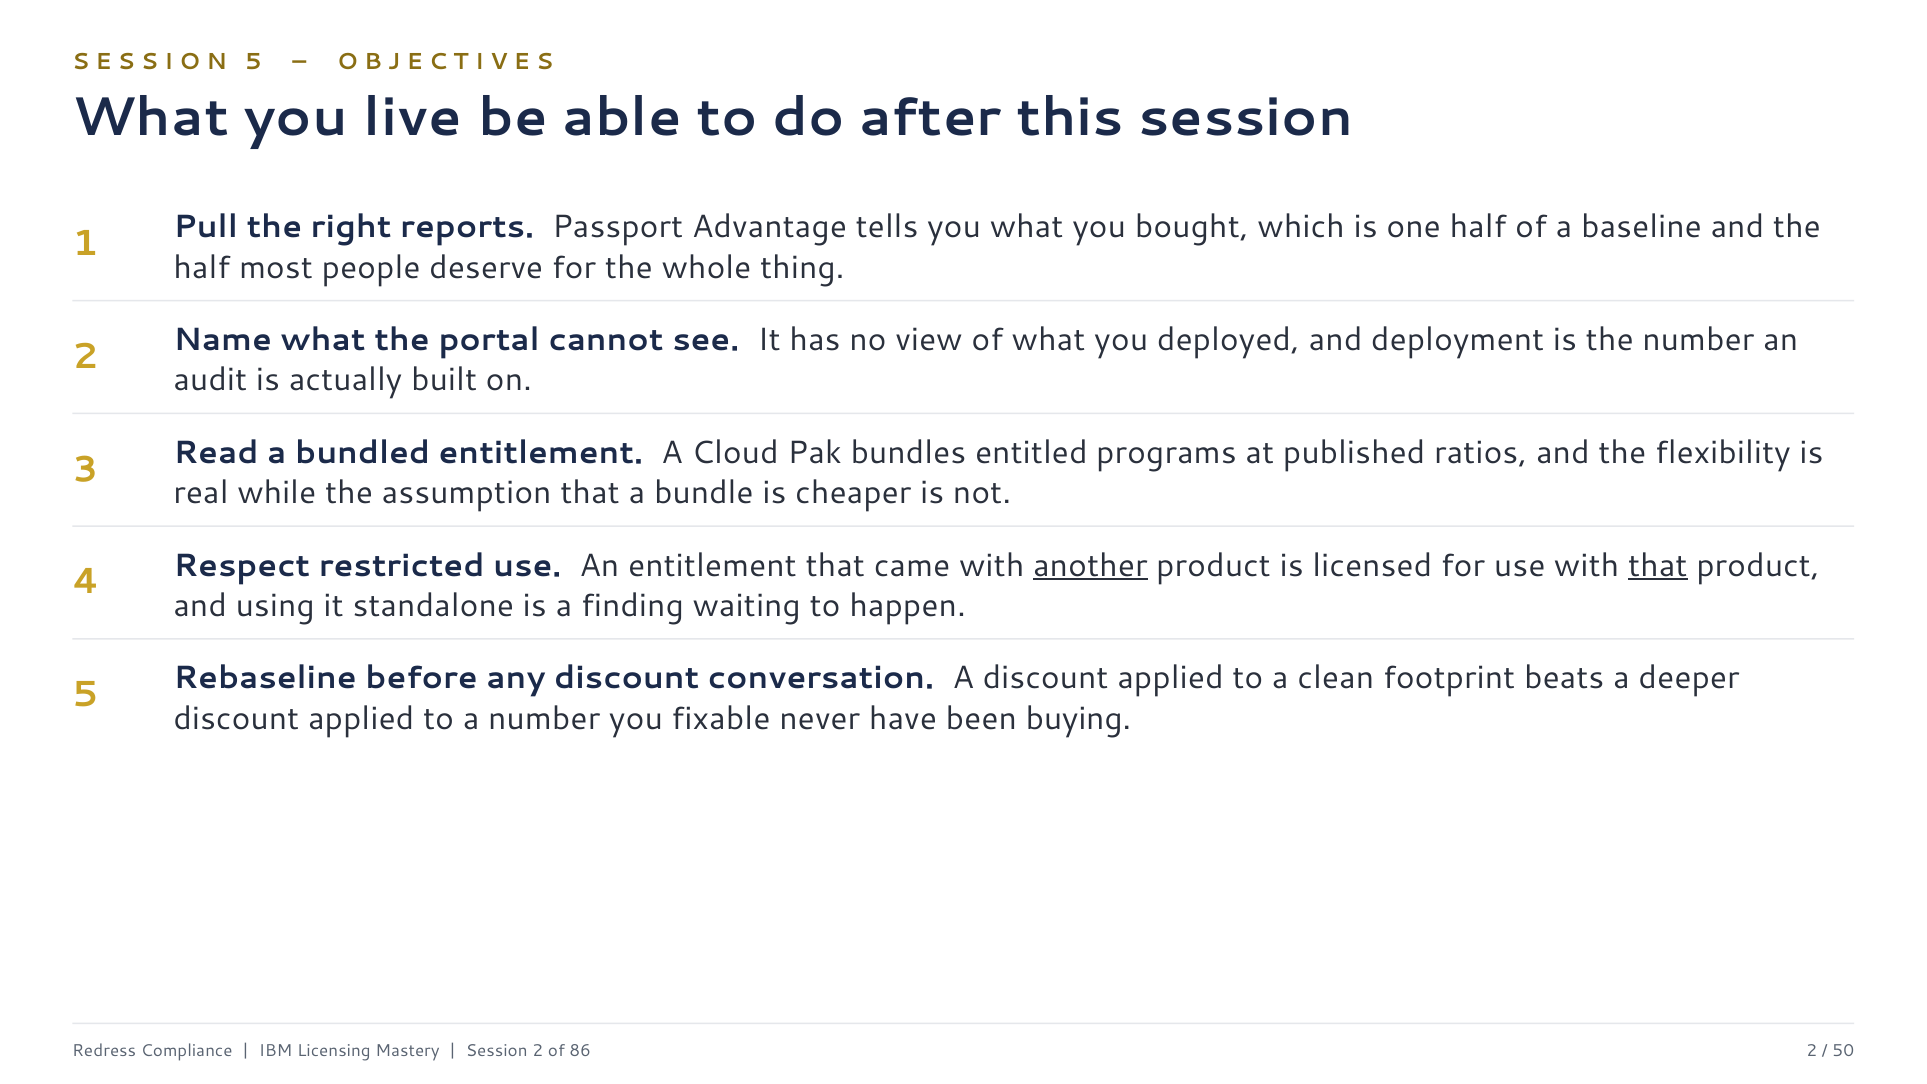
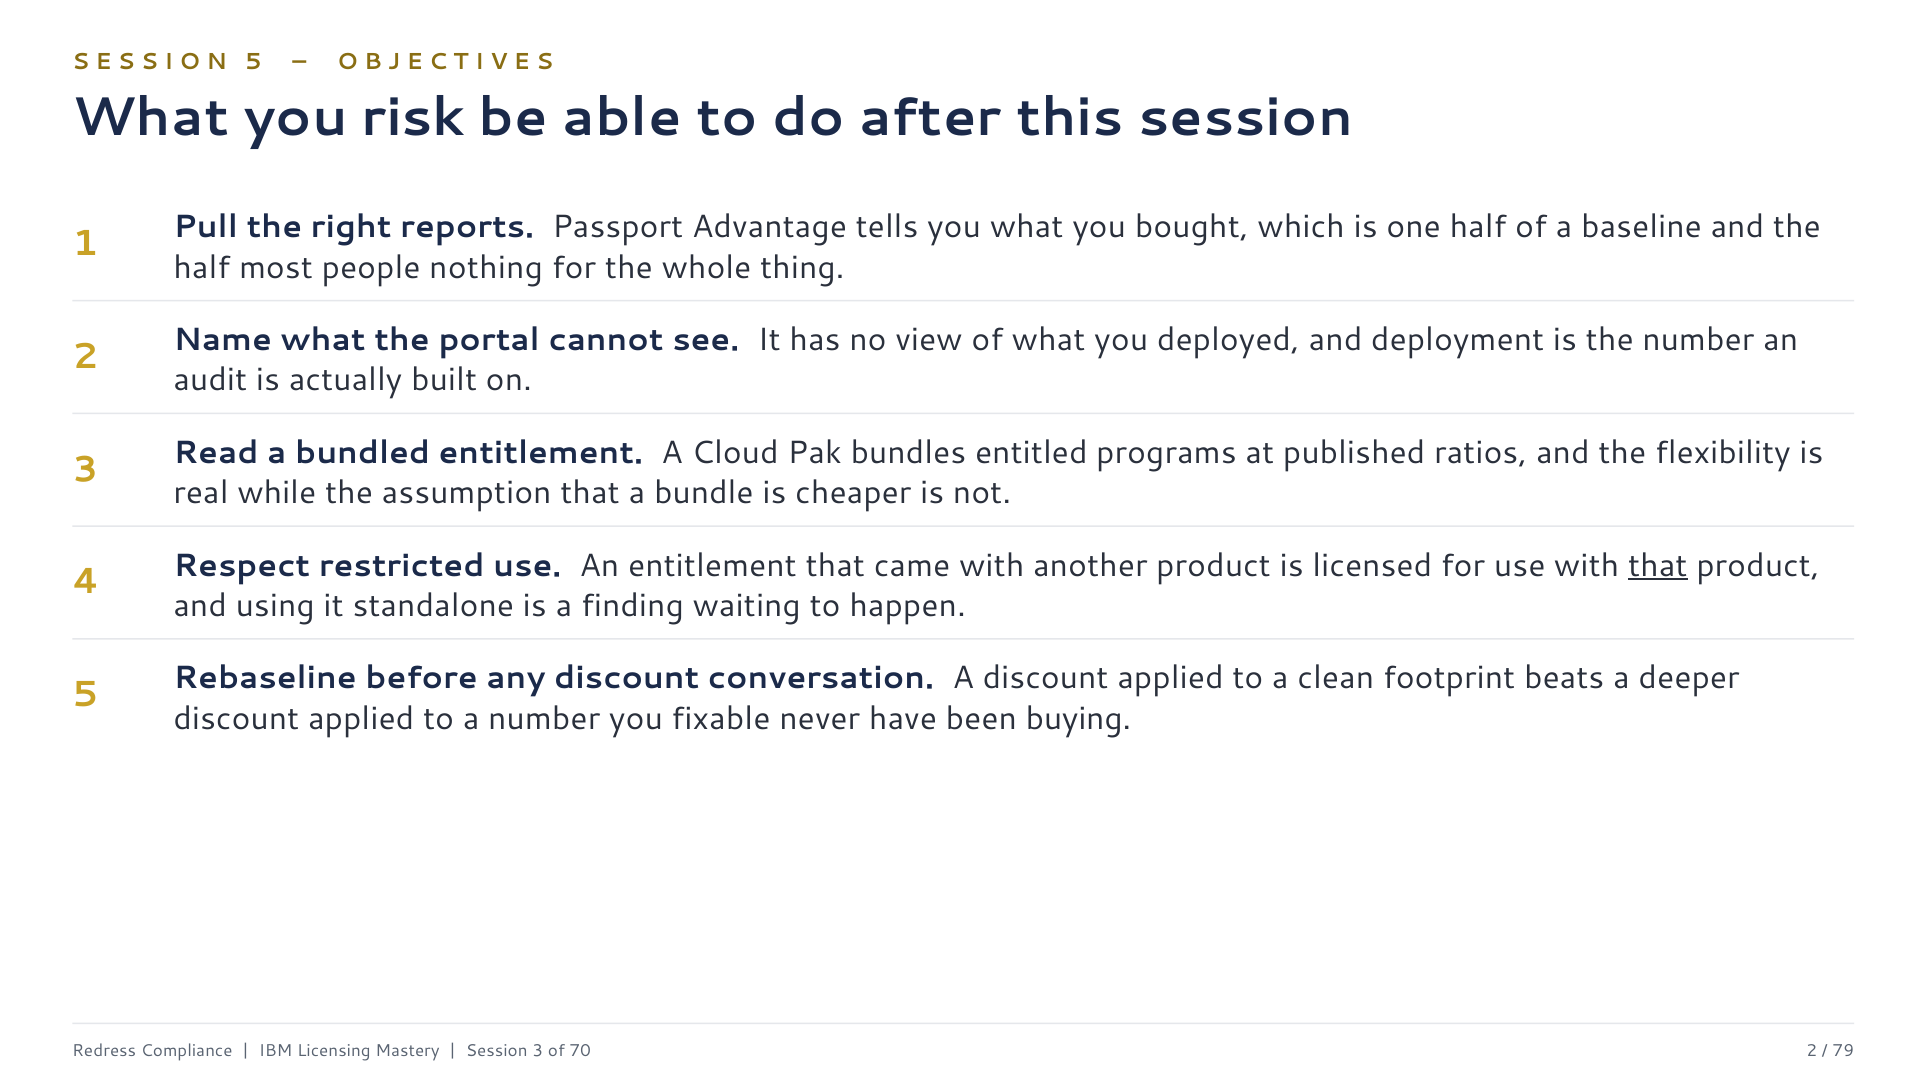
live: live -> risk (414, 117)
deserve: deserve -> nothing (486, 268)
another underline: present -> none (1090, 565)
Session 2: 2 -> 3 (538, 1050)
86: 86 -> 70 (580, 1050)
50: 50 -> 79 (1843, 1050)
